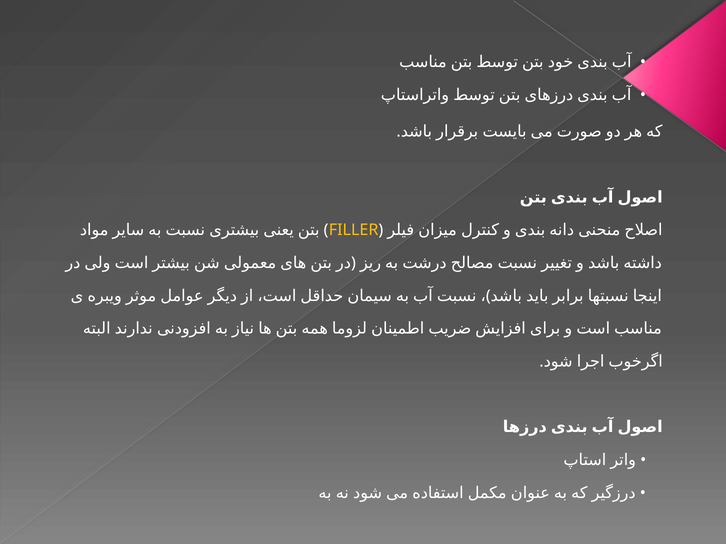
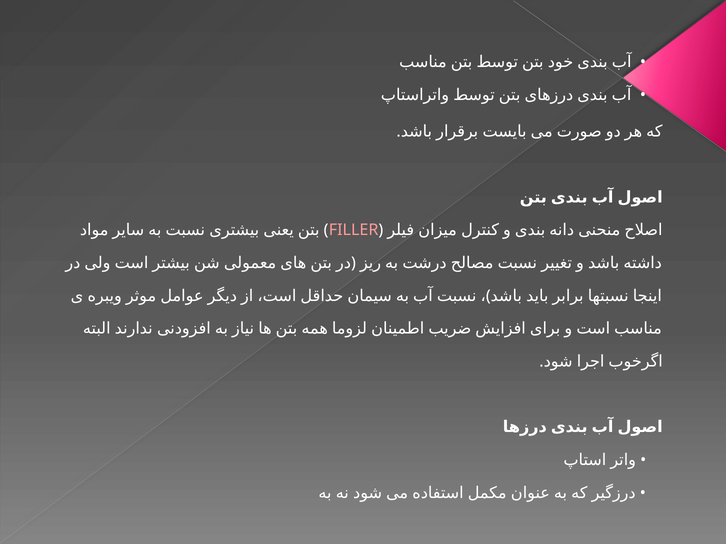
FILLER colour: yellow -> pink (354, 230)
